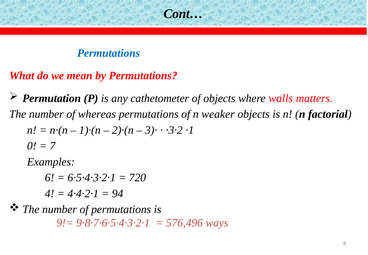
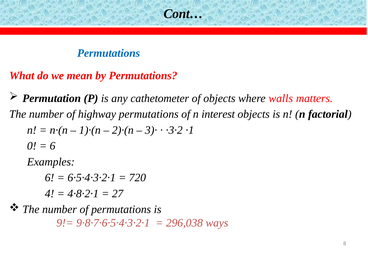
whereas: whereas -> highway (97, 114)
weaker: weaker -> interest (218, 114)
7: 7 -> 6 (53, 146)
4∙4∙2∙1: 4∙4∙2∙1 -> 4∙8∙2∙1 (83, 193)
94: 94 -> 27 (118, 193)
576,496: 576,496 -> 296,038 (184, 223)
